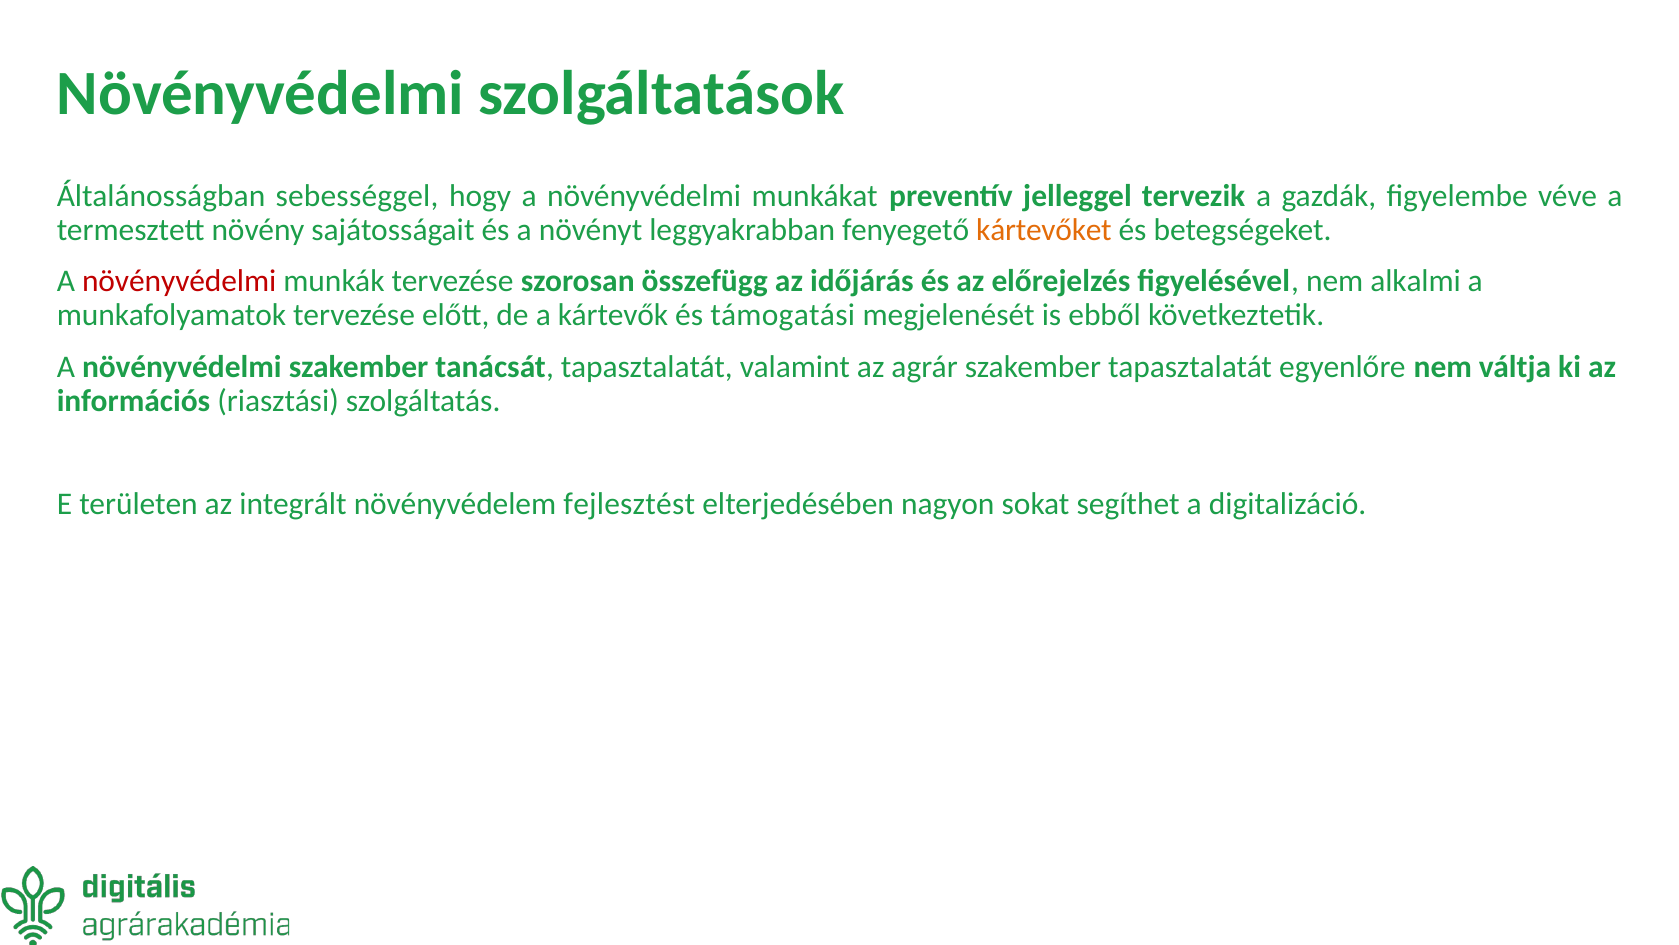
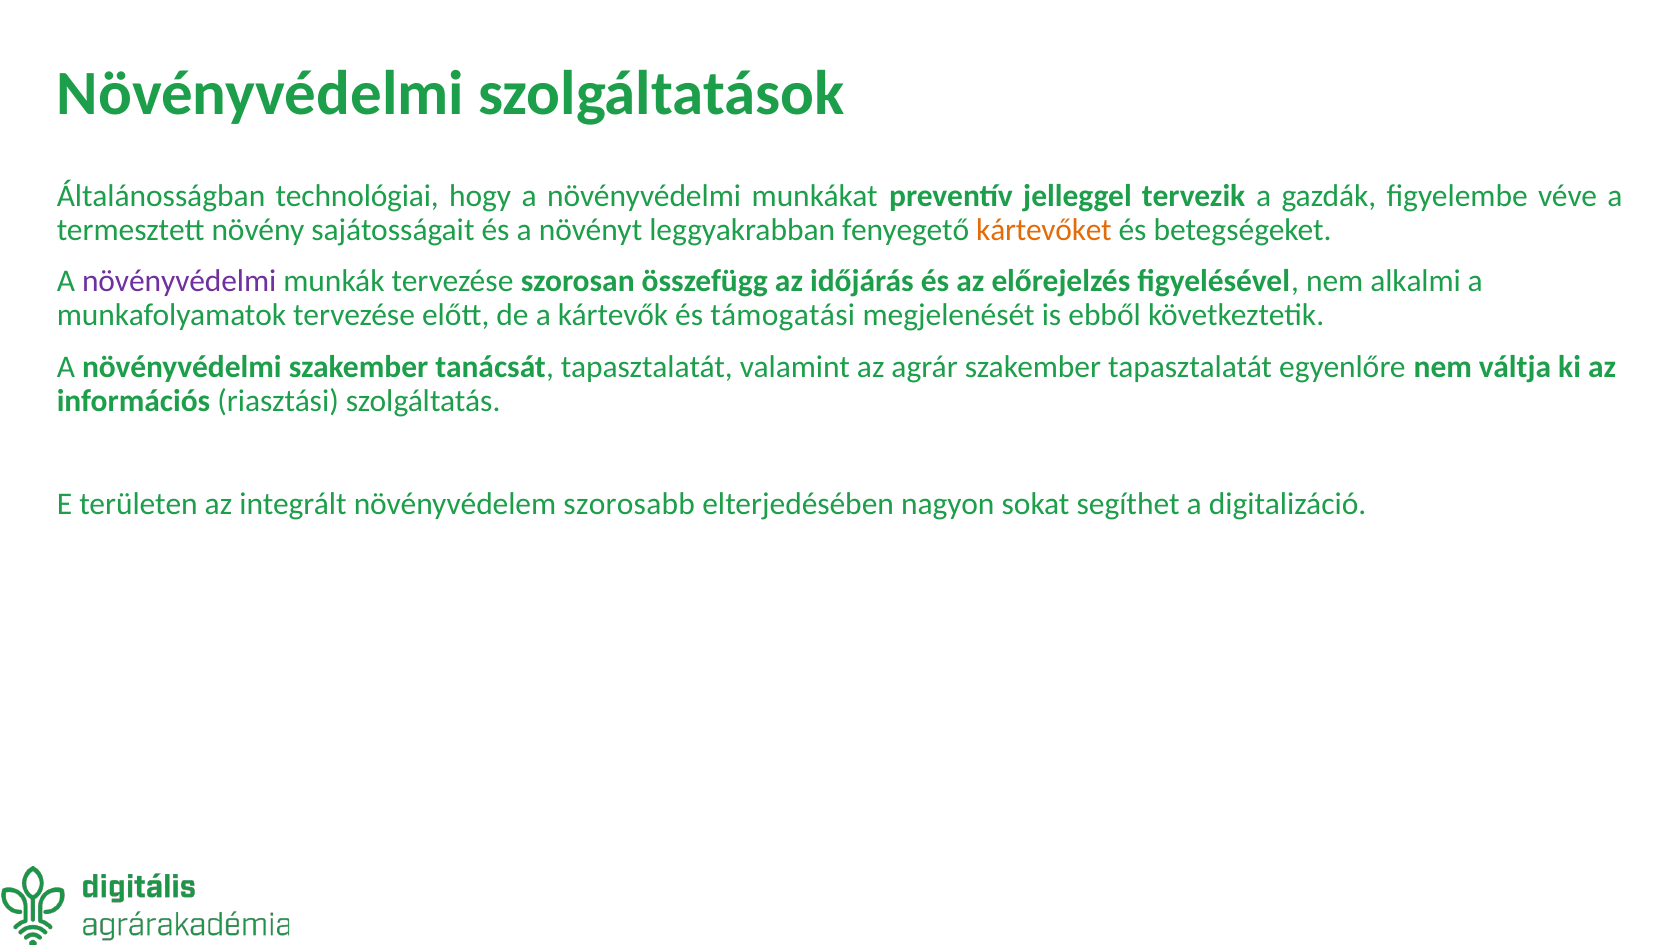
sebességgel: sebességgel -> technológiai (357, 196)
növényvédelmi colour: red -> purple (179, 281)
fejlesztést: fejlesztést -> szorosabb (629, 504)
